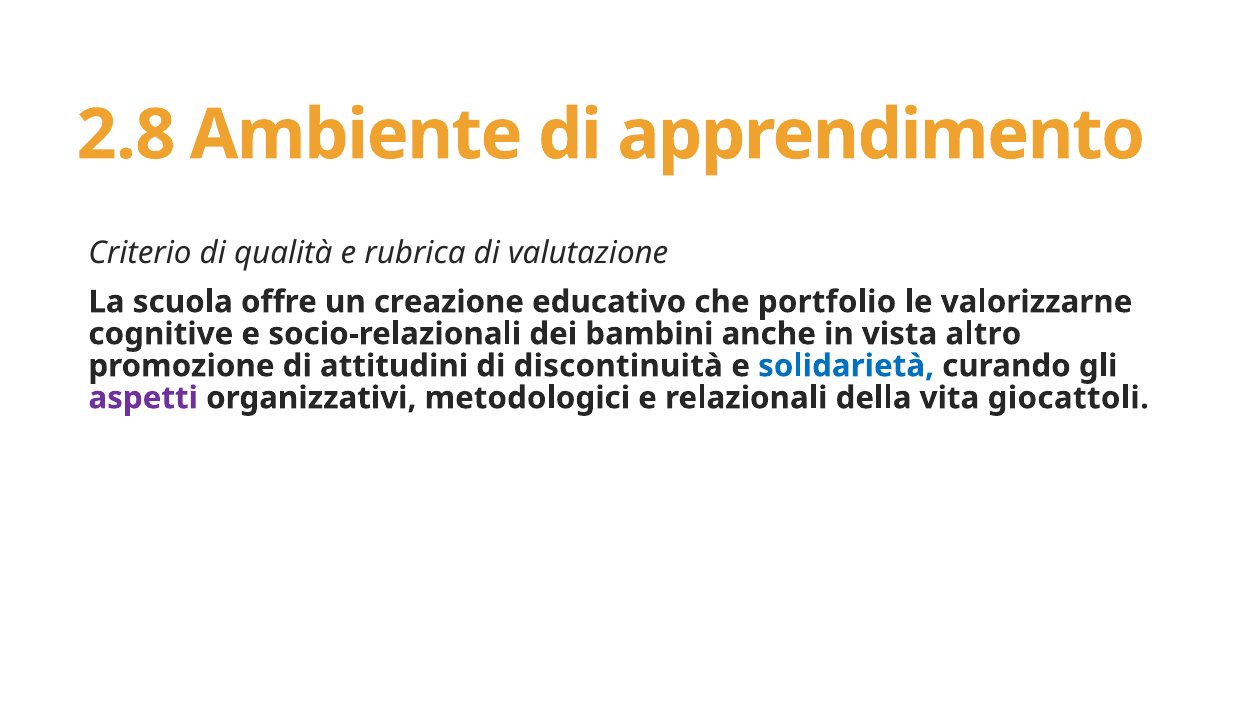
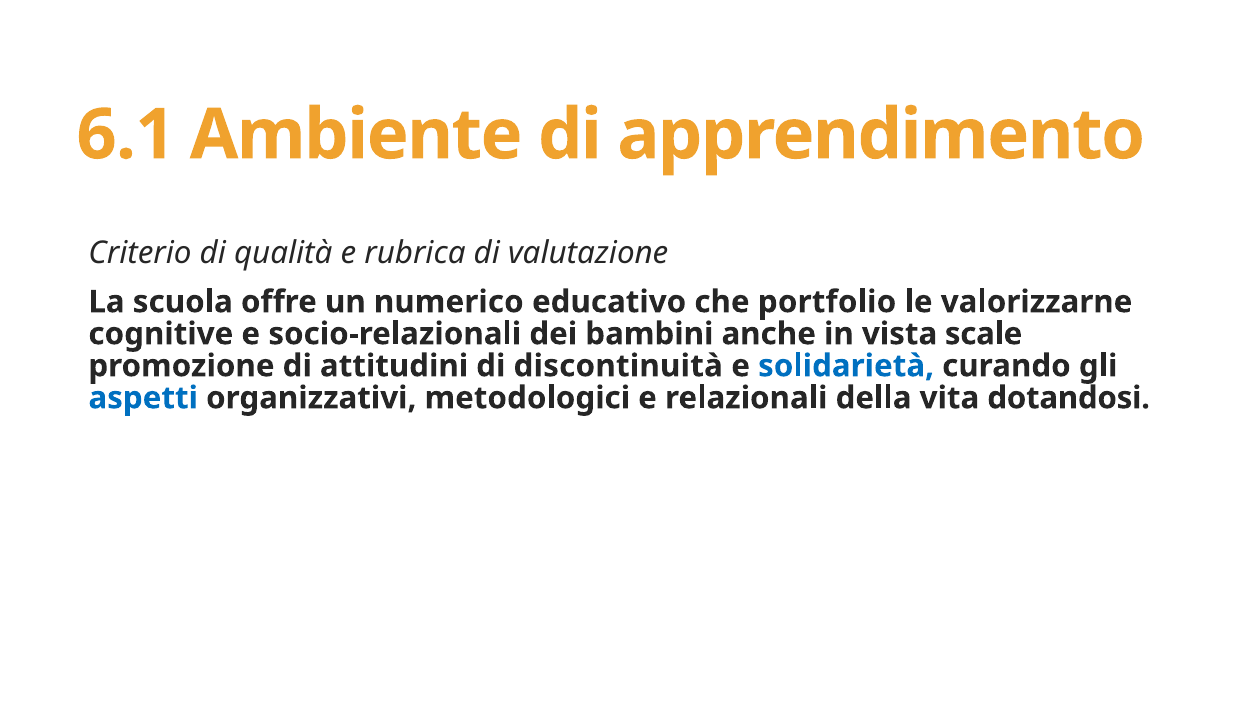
2.8: 2.8 -> 6.1 (126, 135)
creazione: creazione -> numerico (449, 302)
altro: altro -> scale (984, 334)
aspetti colour: purple -> blue (143, 398)
giocattoli: giocattoli -> dotandosi (1069, 398)
